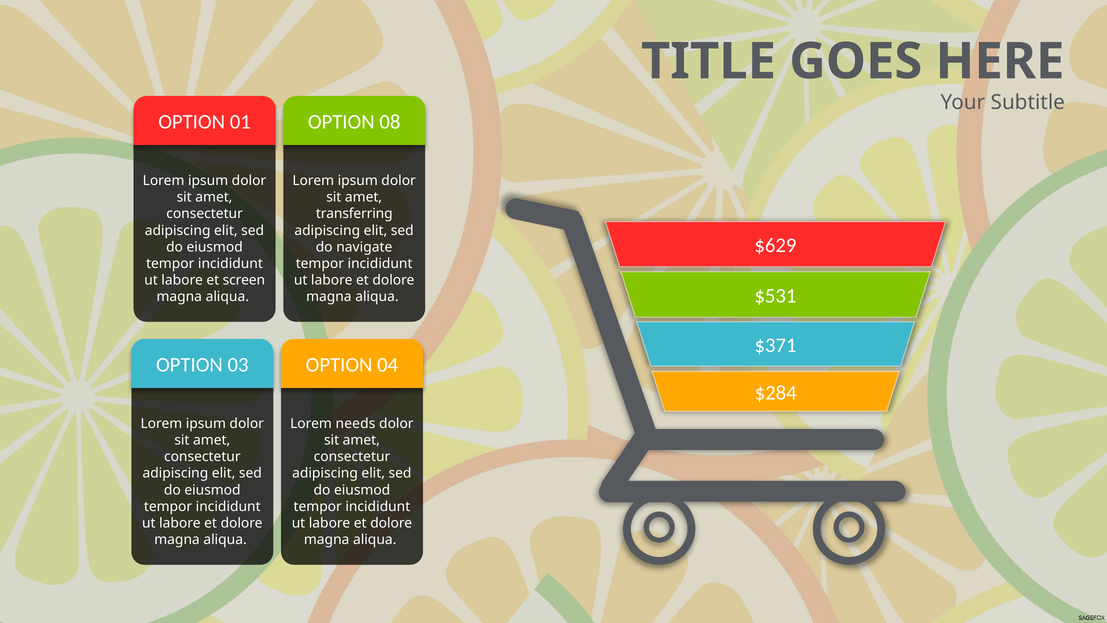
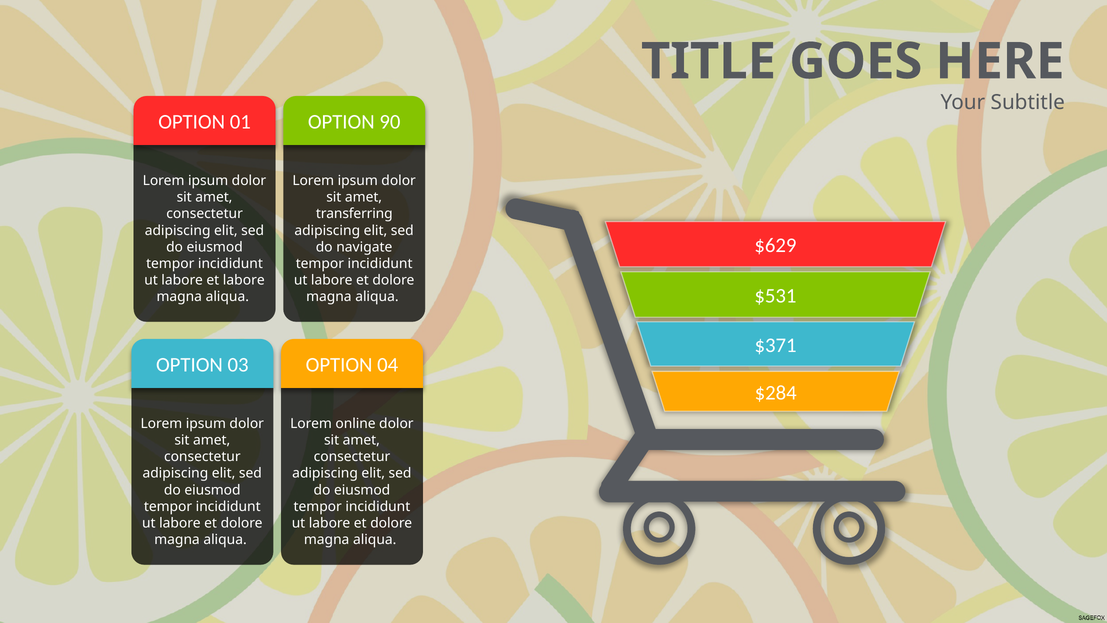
08: 08 -> 90 (390, 122)
et screen: screen -> labore (244, 280)
needs: needs -> online (356, 423)
